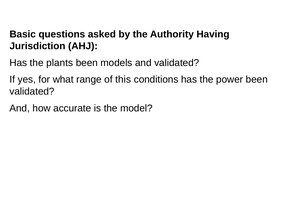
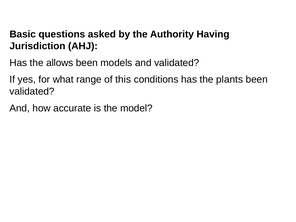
plants: plants -> allows (60, 63)
power: power -> plants (230, 80)
